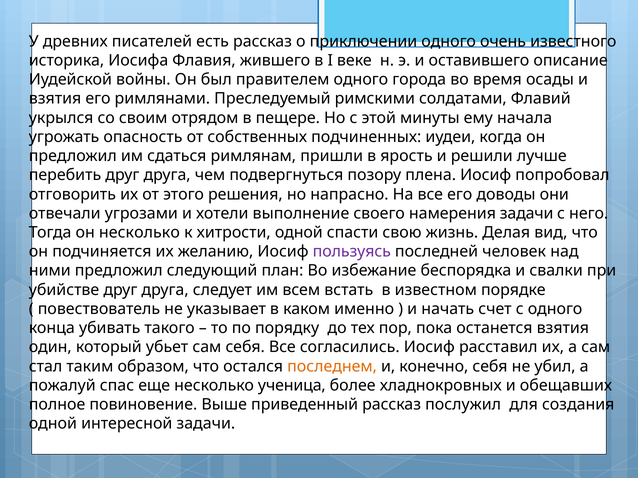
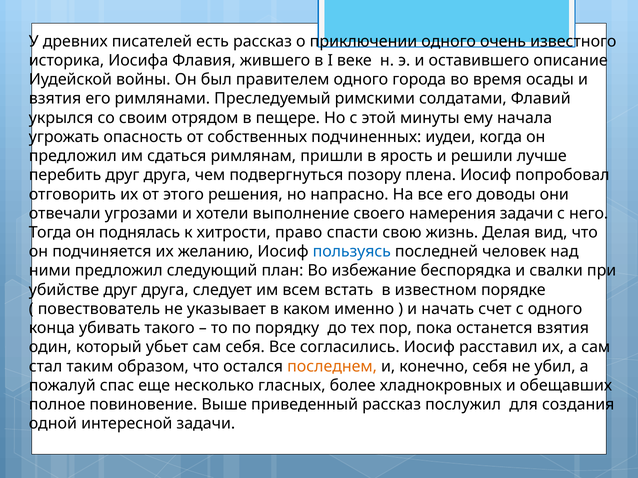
он несколько: несколько -> поднялась (140, 233)
хитрости одной: одной -> право (299, 233)
пользуясь colour: purple -> blue (352, 252)
ученица: ученица -> гласных (292, 386)
